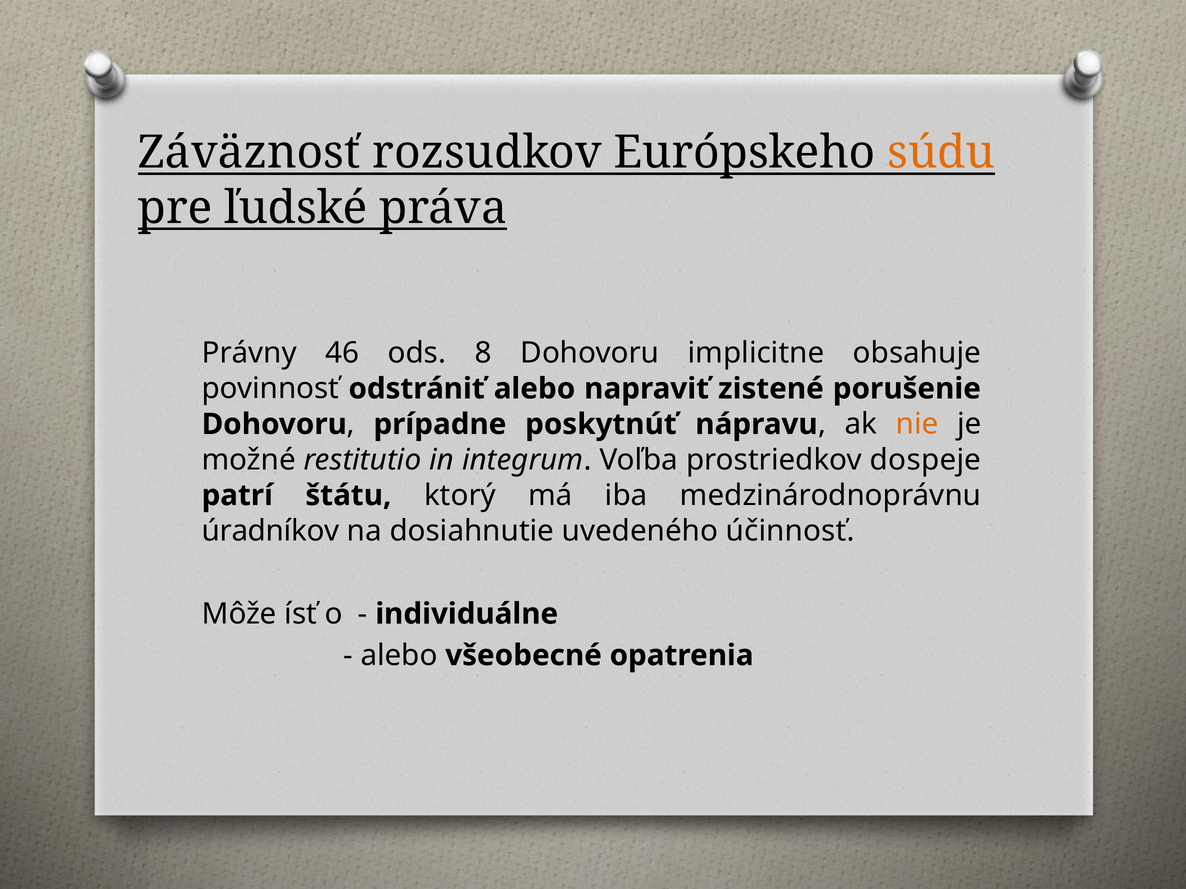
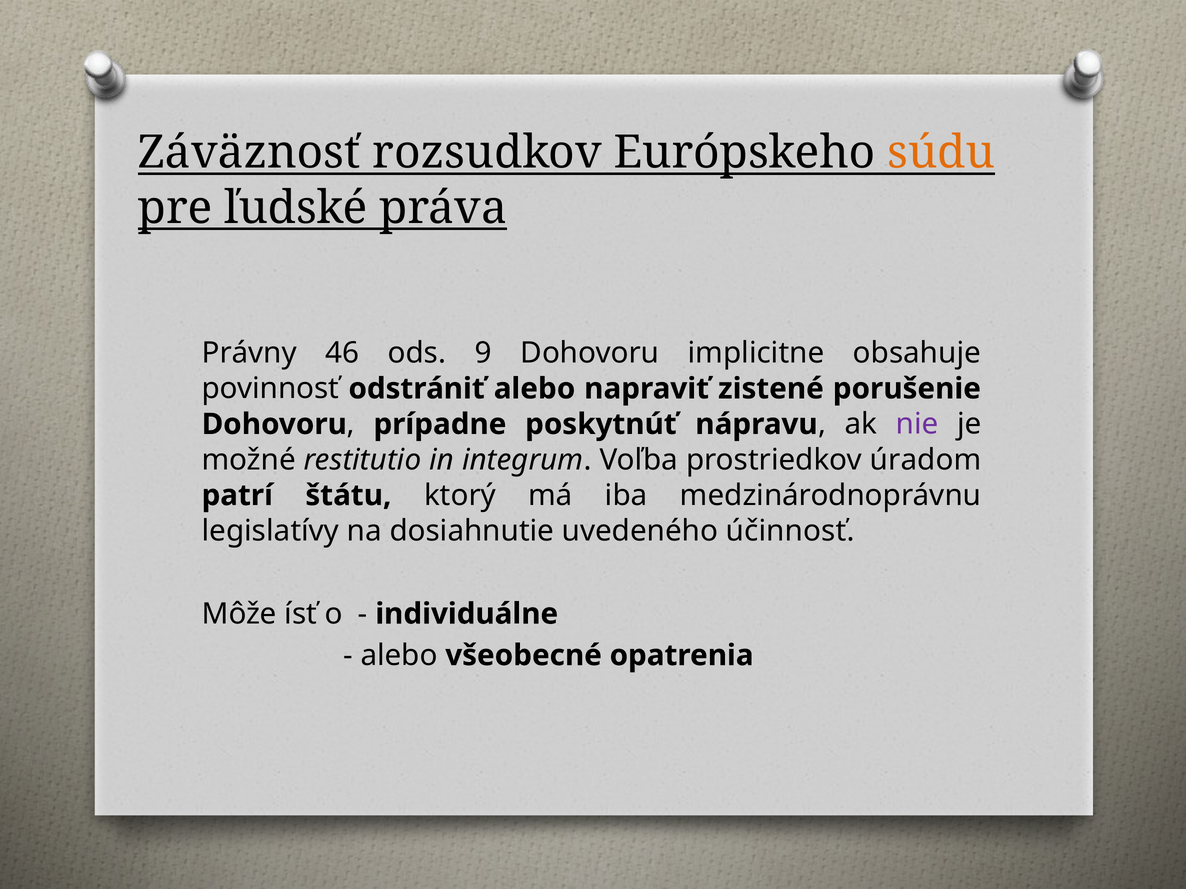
8: 8 -> 9 (483, 353)
nie colour: orange -> purple (917, 424)
dospeje: dospeje -> úradom (926, 460)
úradníkov: úradníkov -> legislatívy (270, 531)
